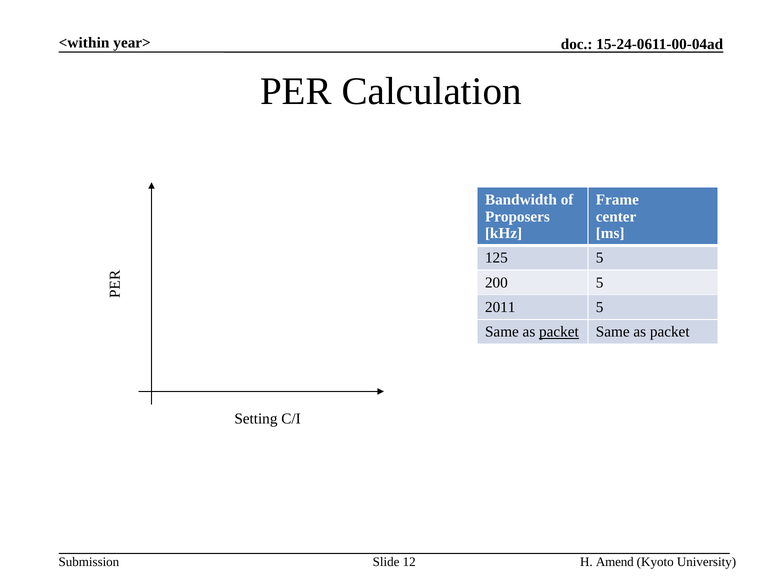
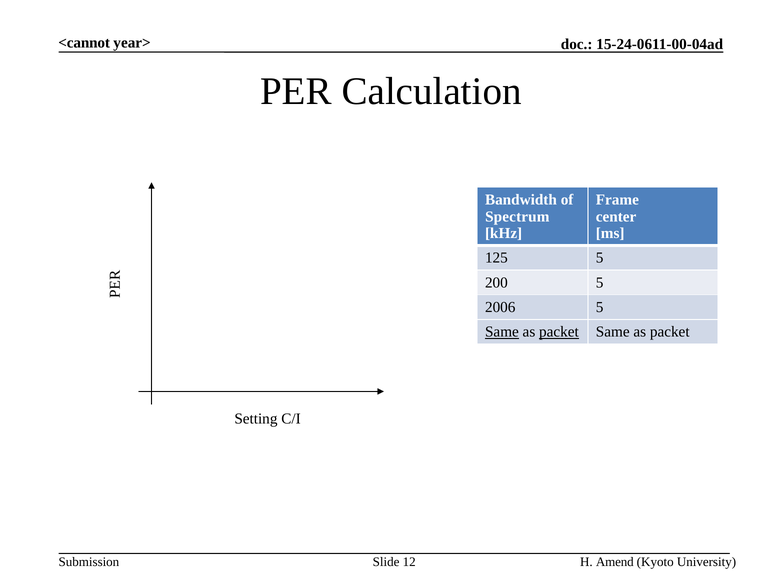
<within: <within -> <cannot (84, 43)
Proposers: Proposers -> Spectrum (517, 217)
2011: 2011 -> 2006 (500, 307)
Same underline: none -> present (502, 332)
